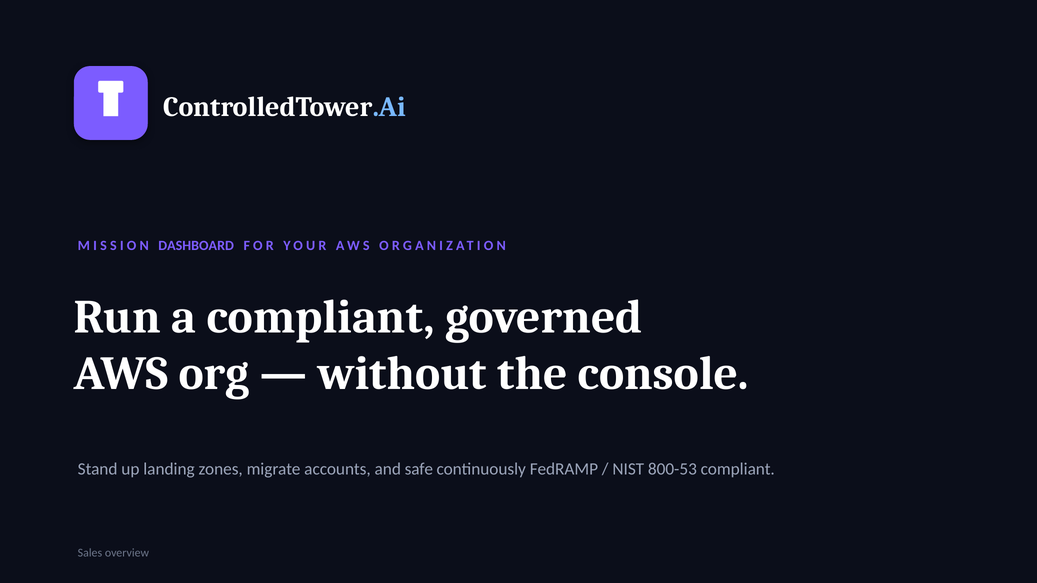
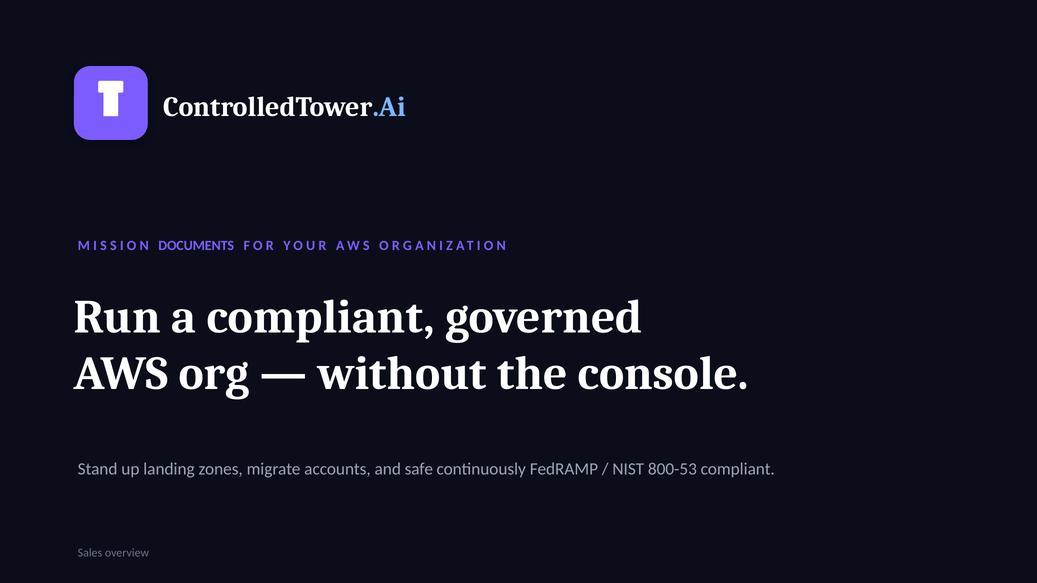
DASHBOARD: DASHBOARD -> DOCUMENTS (196, 246)
